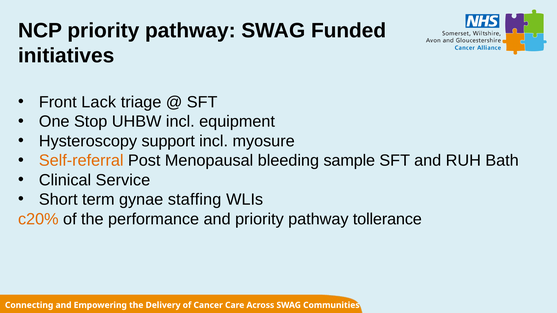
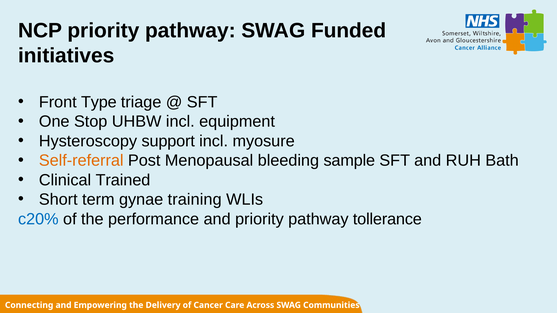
Lack: Lack -> Type (99, 102)
Service: Service -> Trained (123, 180)
staffing: staffing -> training (195, 200)
c20% colour: orange -> blue (38, 219)
